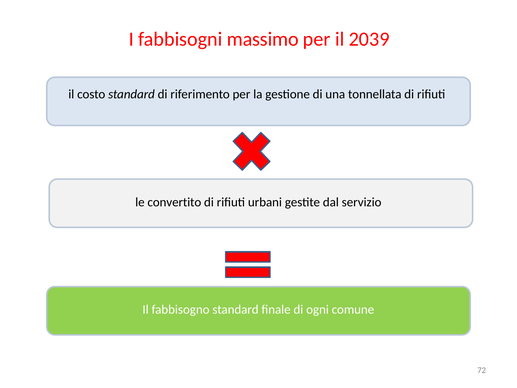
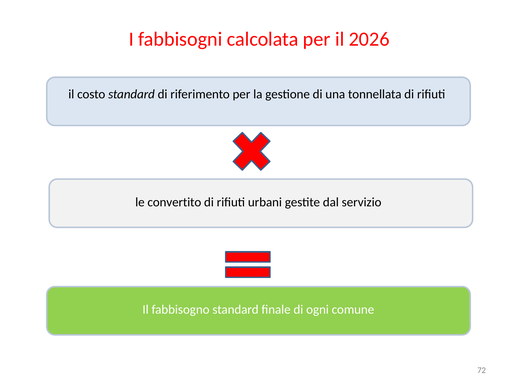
massimo: massimo -> calcolata (263, 39)
2039: 2039 -> 2026 (369, 39)
